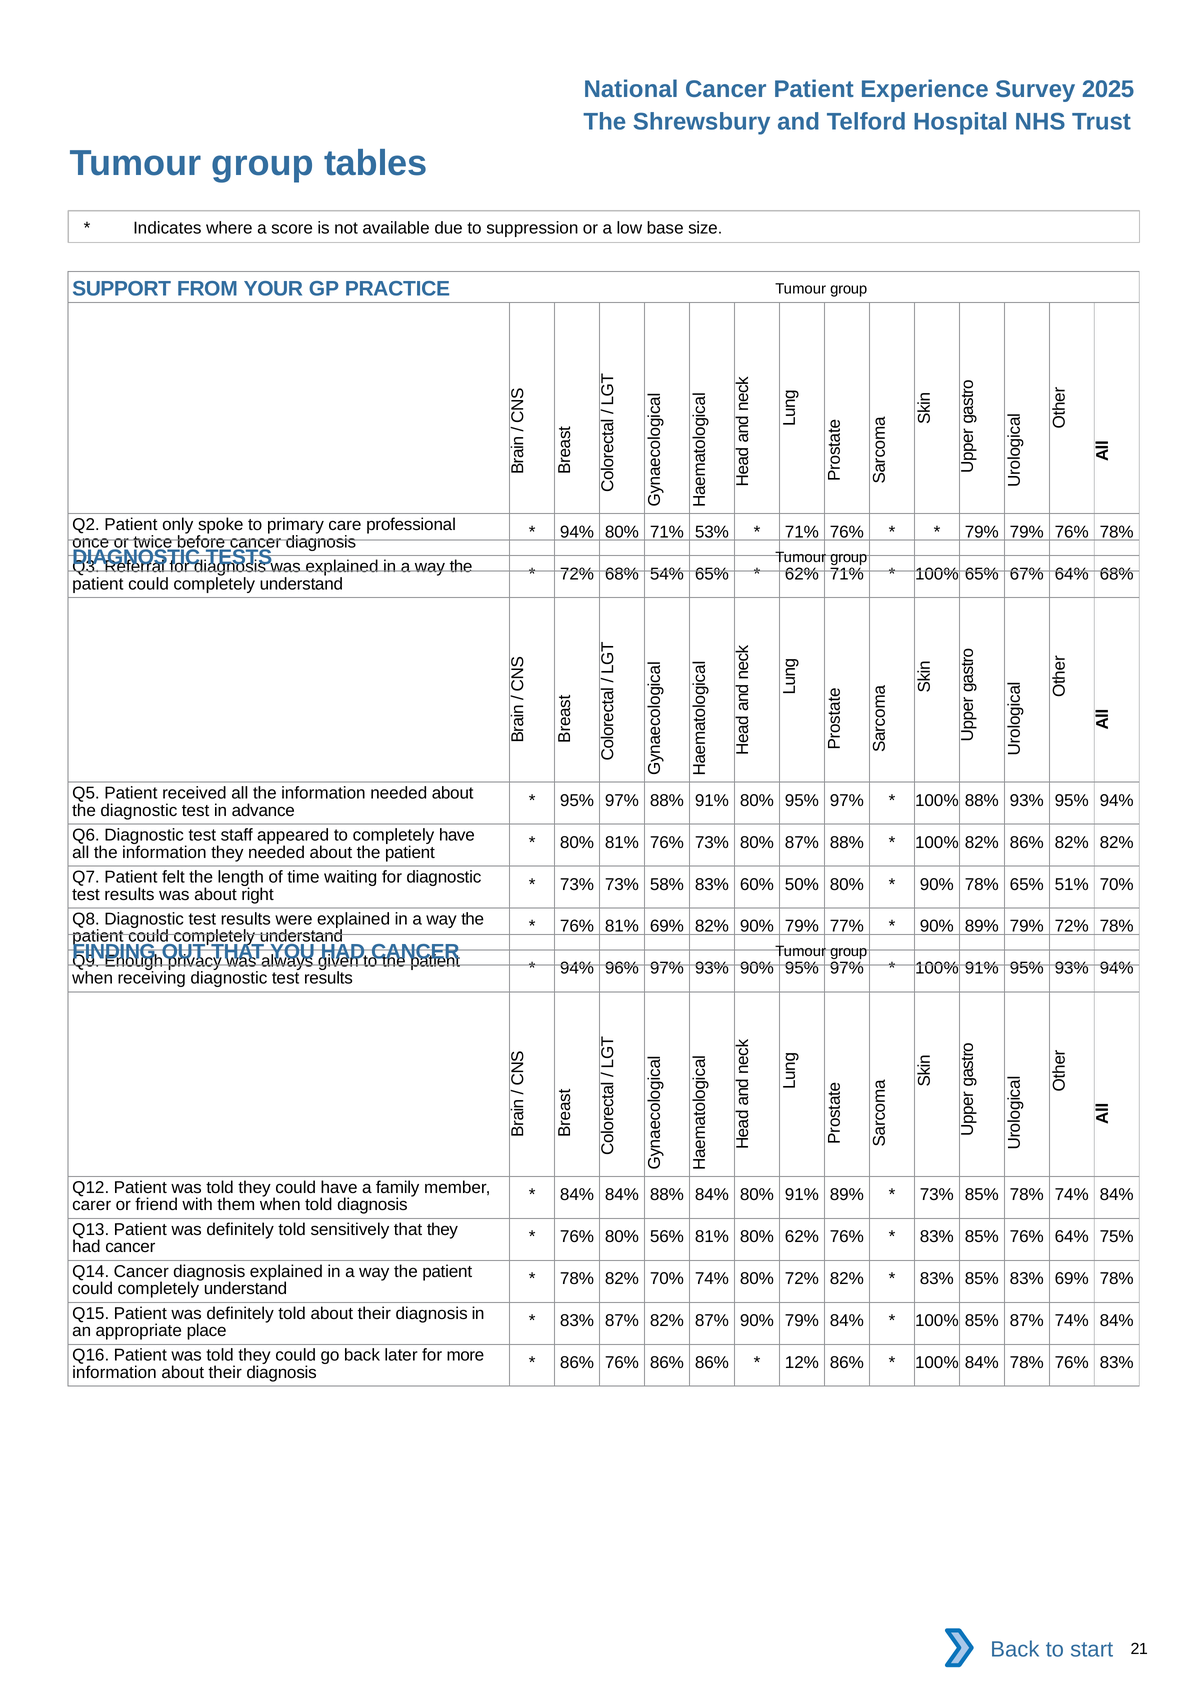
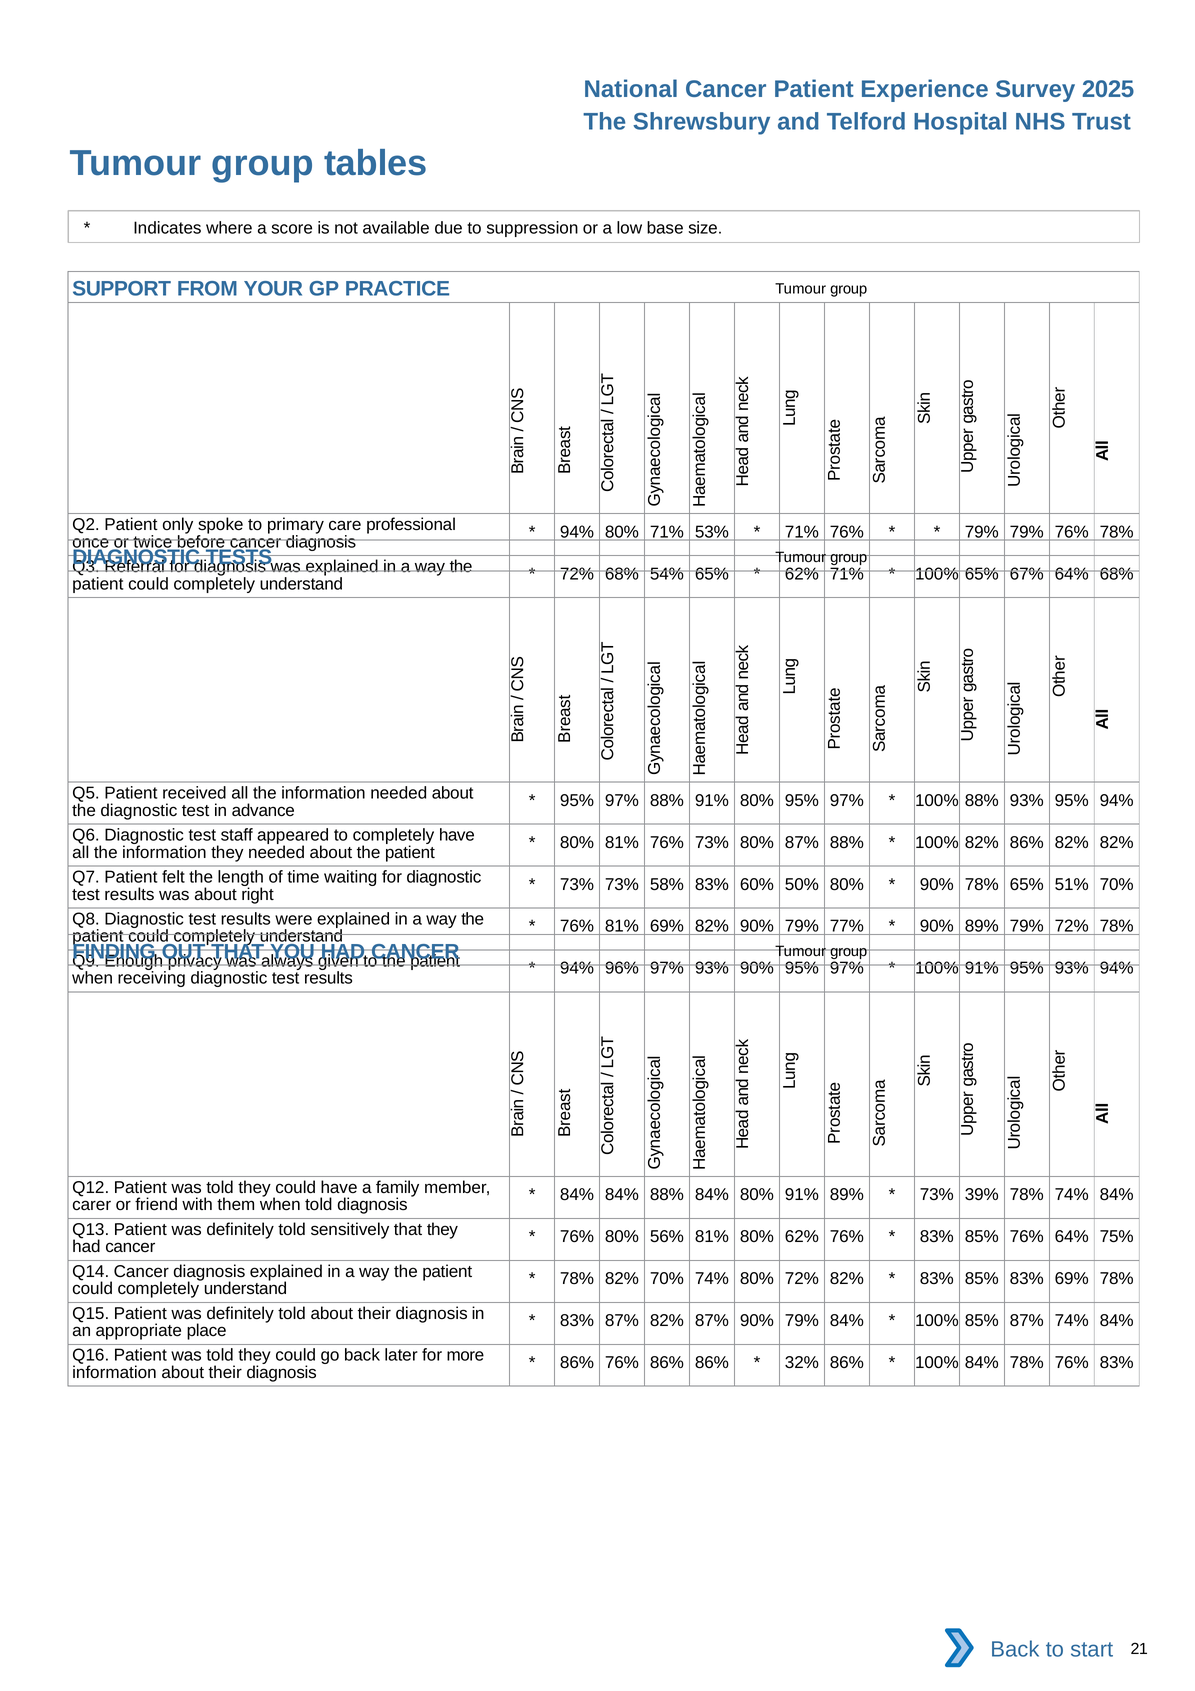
73% 85%: 85% -> 39% (982, 1195)
12%: 12% -> 32% (802, 1363)
